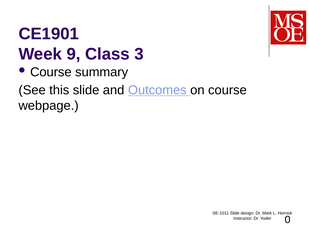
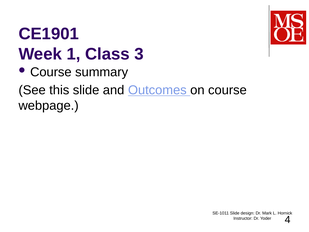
9: 9 -> 1 (74, 54)
0: 0 -> 4 (288, 220)
